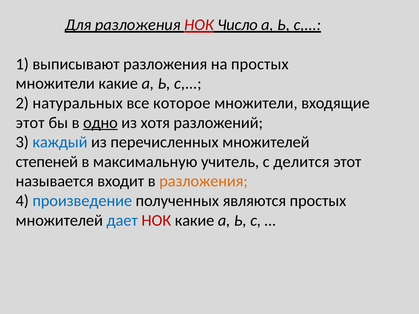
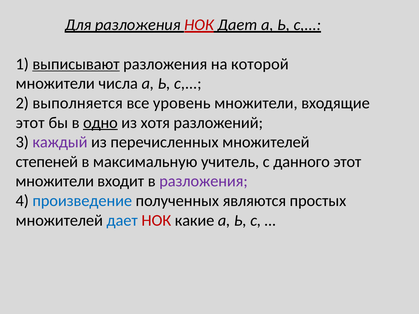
НОК Число: Число -> Дает (237, 25)
выписывают underline: none -> present (76, 64)
на простых: простых -> которой (260, 64)
множители какие: какие -> числа (118, 84)
натуральных: натуральных -> выполняется (78, 103)
которое: которое -> уровень (182, 103)
каждый colour: blue -> purple (60, 142)
делится: делится -> данного (302, 162)
называется: называется -> множители (55, 181)
разложения colour: orange -> purple (203, 181)
